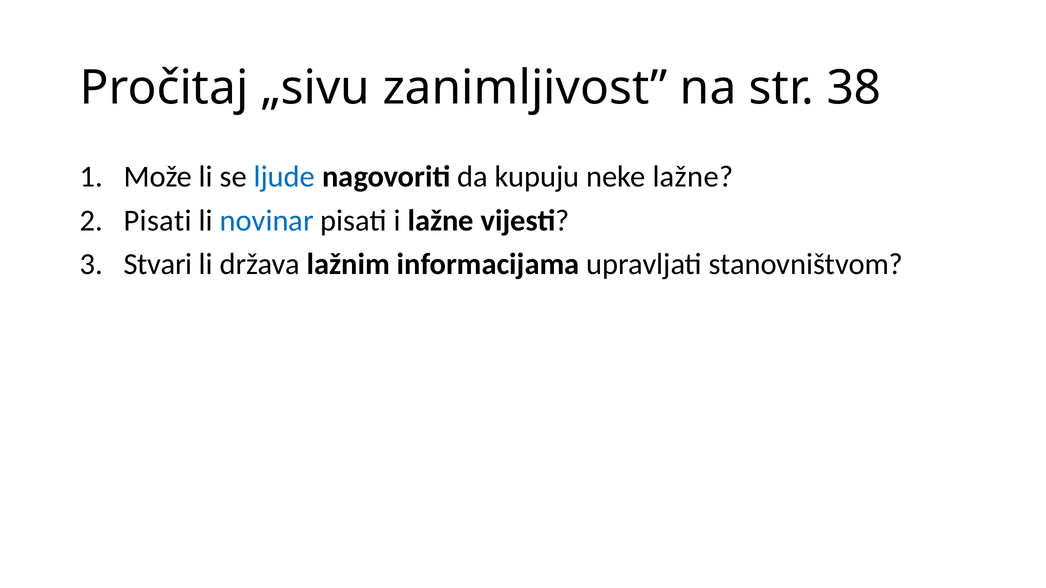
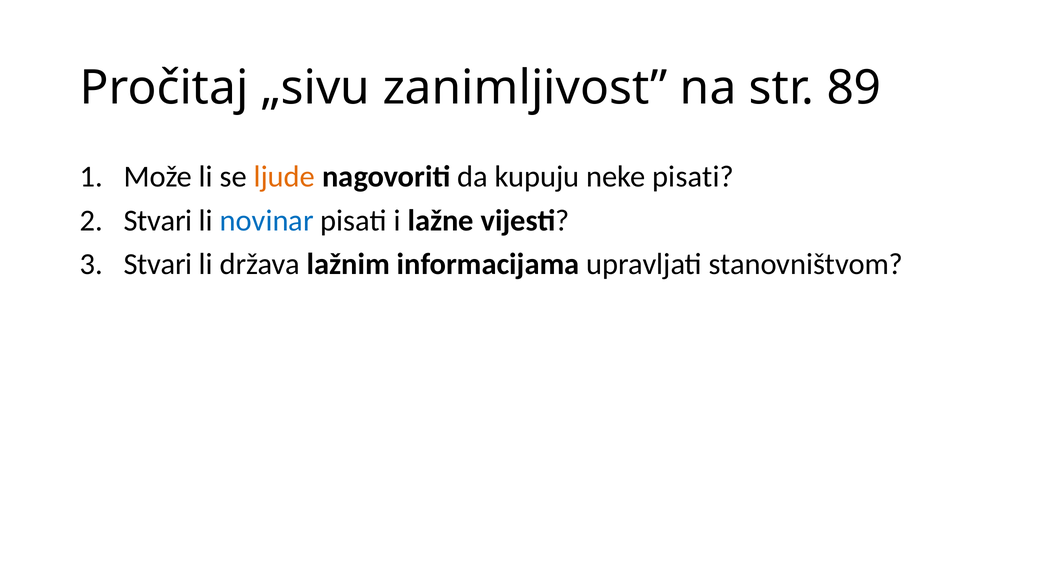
38: 38 -> 89 (854, 88)
ljude colour: blue -> orange (284, 177)
neke lažne: lažne -> pisati (693, 177)
Pisati: Pisati -> Stvari (158, 221)
